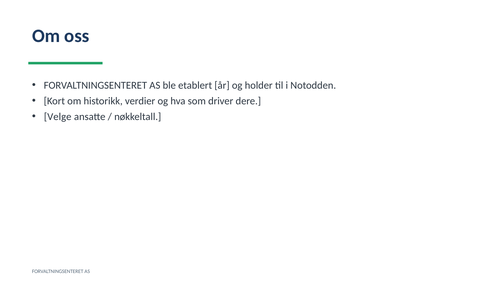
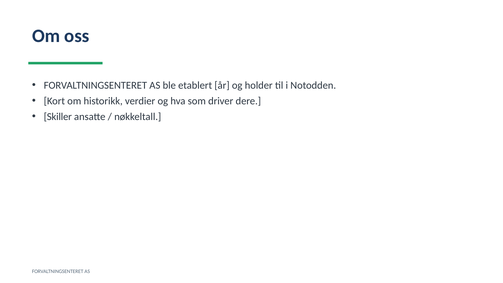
Velge: Velge -> Skiller (58, 117)
